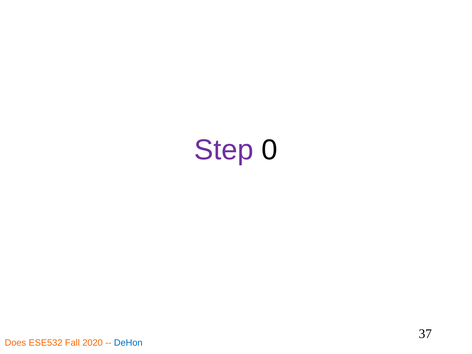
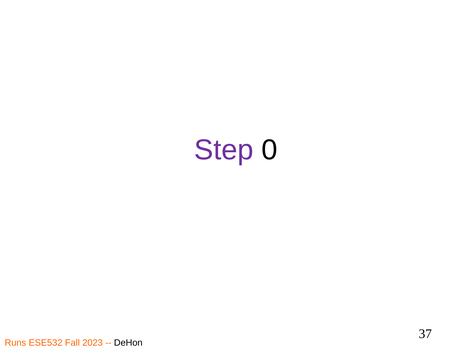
Does: Does -> Runs (15, 343)
2020: 2020 -> 2023 (93, 343)
DeHon colour: blue -> black (128, 343)
